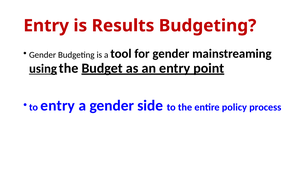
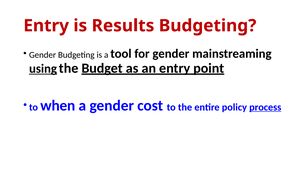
to entry: entry -> when (58, 106)
side: side -> cost (150, 106)
process underline: none -> present (265, 107)
